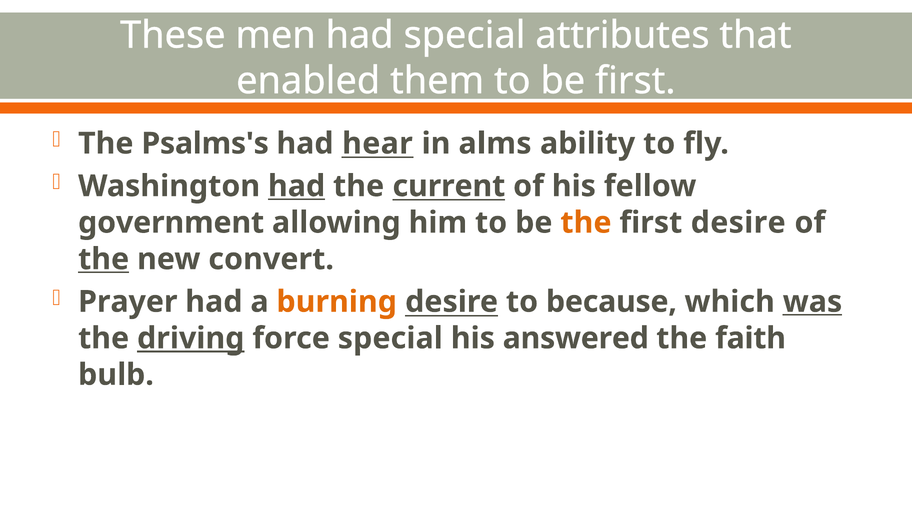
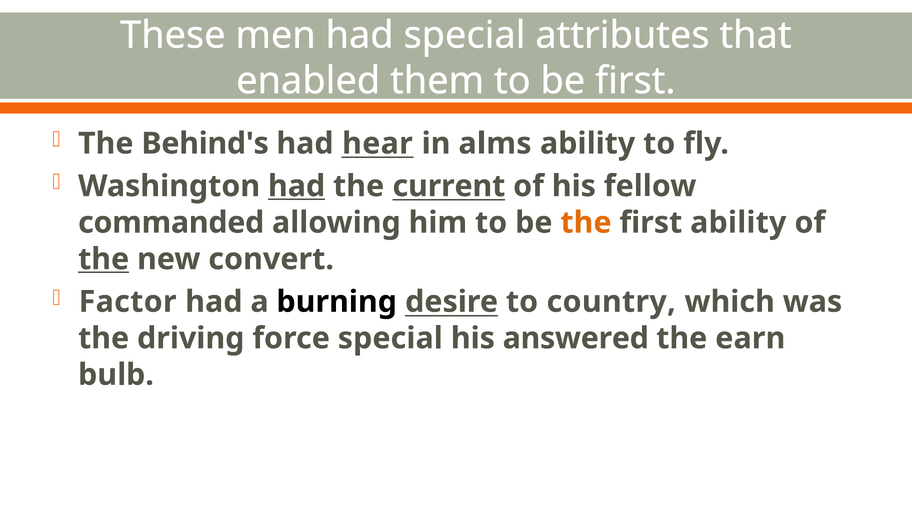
Psalms's: Psalms's -> Behind's (205, 144)
government: government -> commanded (171, 223)
first desire: desire -> ability (738, 223)
Prayer: Prayer -> Factor (128, 302)
burning colour: orange -> black (337, 302)
because: because -> country (611, 302)
was underline: present -> none (812, 302)
driving underline: present -> none (191, 338)
faith: faith -> earn (750, 338)
